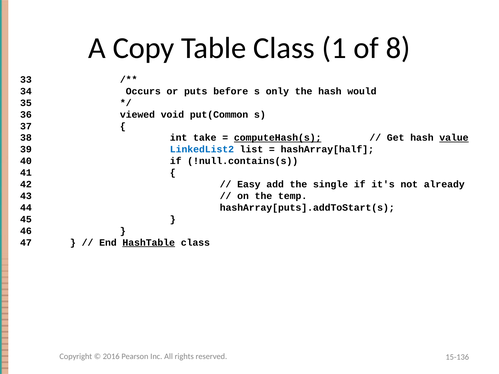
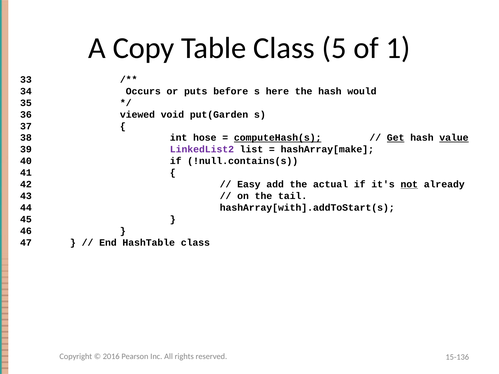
1: 1 -> 5 (334, 48)
8: 8 -> 1 (398, 48)
only: only -> here (277, 91)
put(Common: put(Common -> put(Garden (219, 115)
take: take -> hose (205, 138)
Get underline: none -> present (396, 138)
LinkedList2 colour: blue -> purple (202, 150)
hashArray[half: hashArray[half -> hashArray[make (327, 150)
single: single -> actual (331, 184)
not underline: none -> present (409, 184)
temp: temp -> tail (293, 196)
hashArray[puts].addToStart(s: hashArray[puts].addToStart(s -> hashArray[with].addToStart(s (307, 208)
HashTable underline: present -> none (149, 243)
